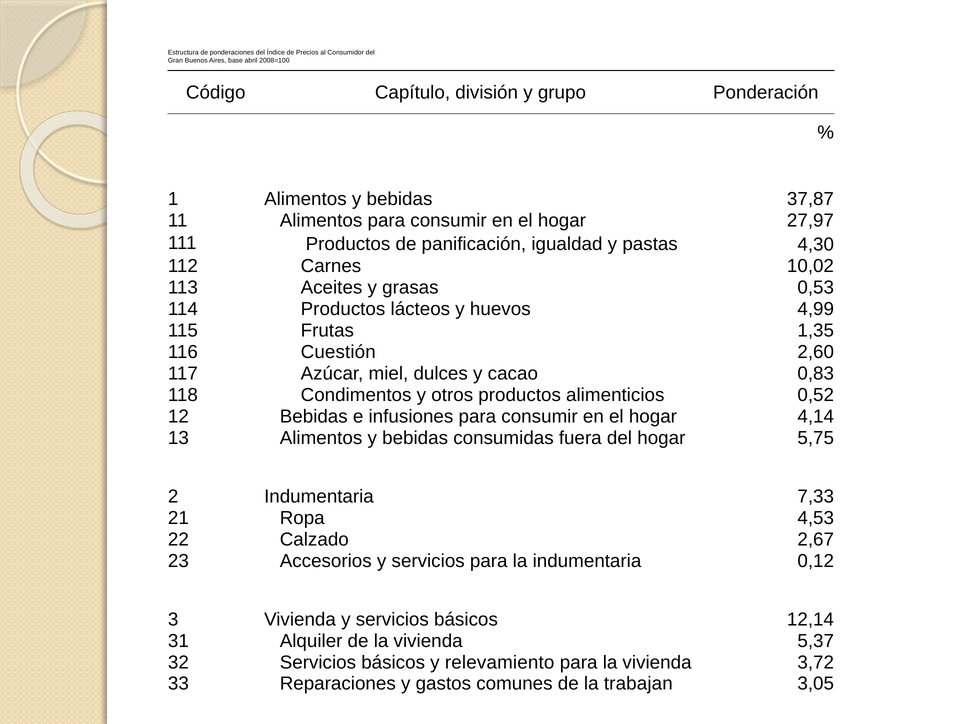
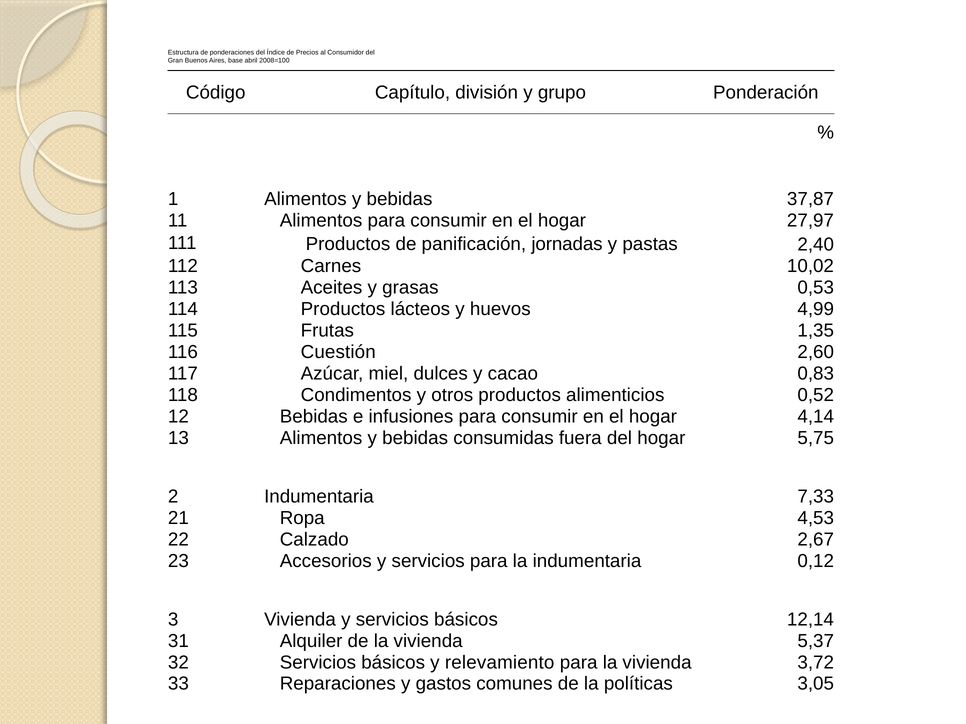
igualdad: igualdad -> jornadas (567, 244)
4,30: 4,30 -> 2,40 (816, 245)
trabajan: trabajan -> políticas (638, 684)
